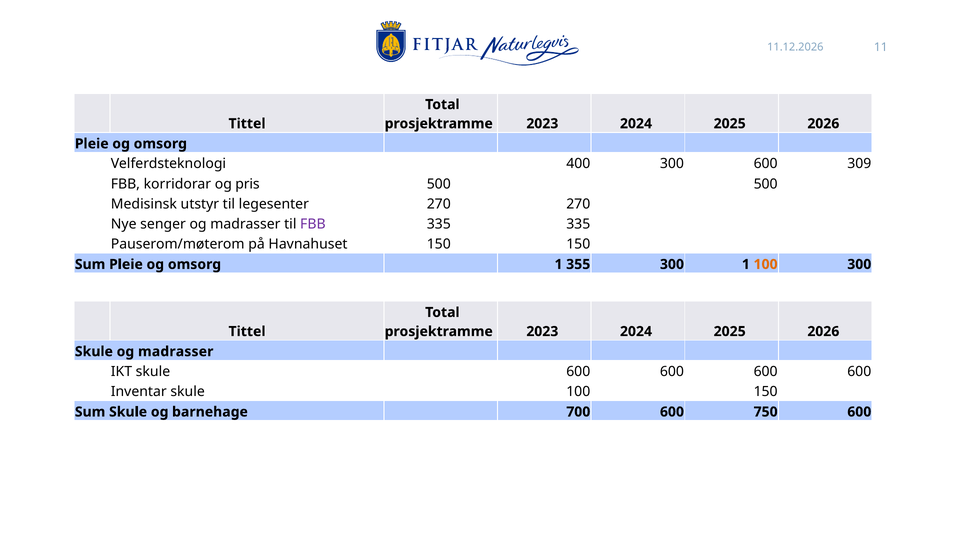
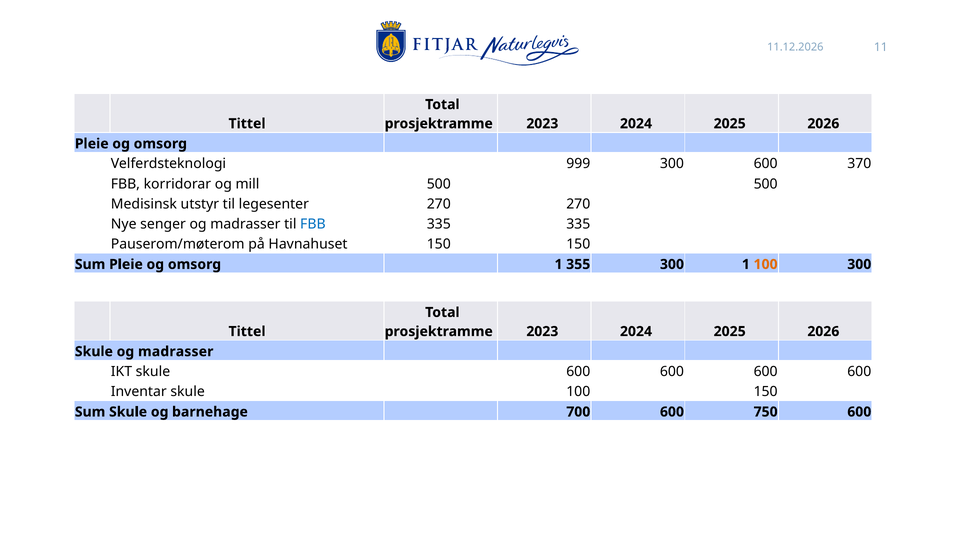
400: 400 -> 999 (578, 164)
309: 309 -> 370 (859, 164)
pris: pris -> mill (247, 184)
FBB colour: purple -> blue (313, 224)
